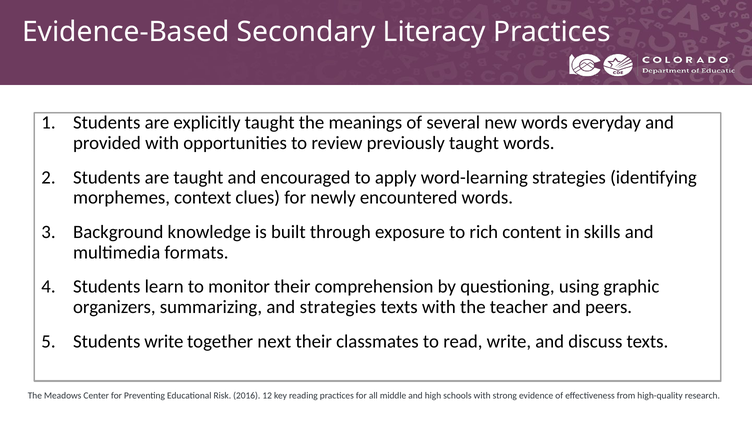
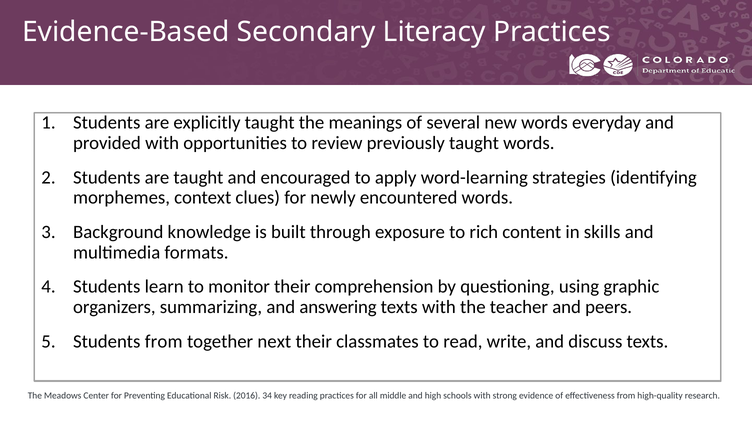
and strategies: strategies -> answering (338, 307)
Students write: write -> from (164, 341)
12: 12 -> 34 (267, 396)
